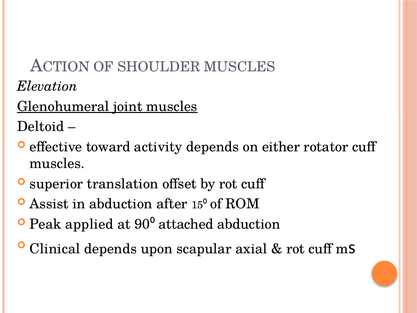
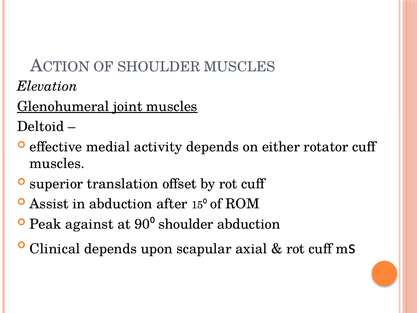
toward: toward -> medial (108, 147)
applied: applied -> against (89, 224)
attached: attached -> shoulder (186, 224)
